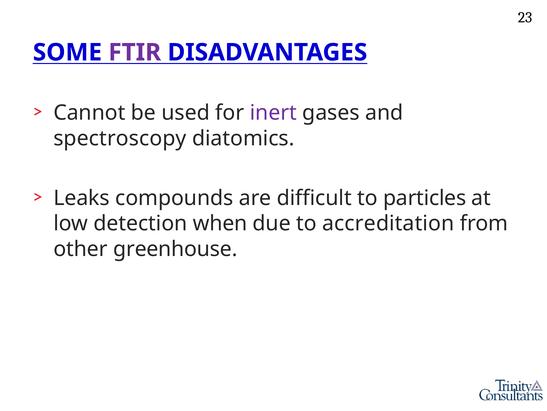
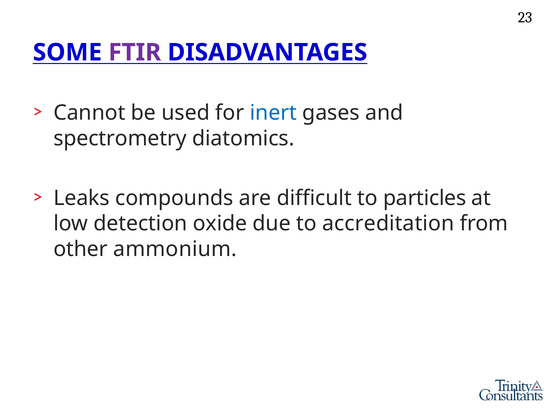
inert colour: purple -> blue (273, 113)
spectroscopy: spectroscopy -> spectrometry (120, 138)
when: when -> oxide (220, 223)
greenhouse: greenhouse -> ammonium (175, 249)
